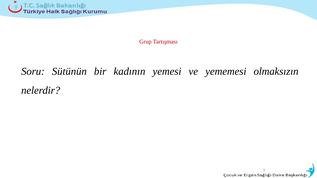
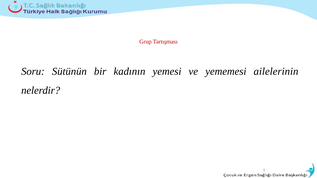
olmaksızın: olmaksızın -> ailelerinin (276, 71)
